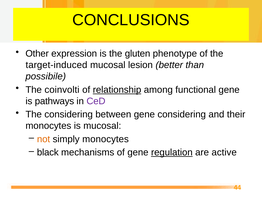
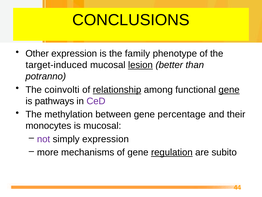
gluten: gluten -> family (137, 53)
lesion underline: none -> present (140, 65)
possibile: possibile -> potranno (46, 76)
gene underline: none -> present (229, 90)
The considering: considering -> methylation (69, 114)
gene considering: considering -> percentage (182, 114)
not colour: orange -> purple (44, 139)
simply monocytes: monocytes -> expression (106, 139)
black: black -> more (48, 152)
active: active -> subito (224, 152)
